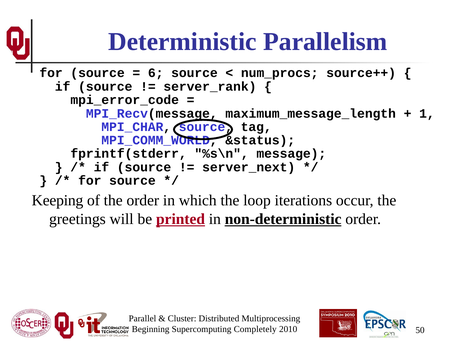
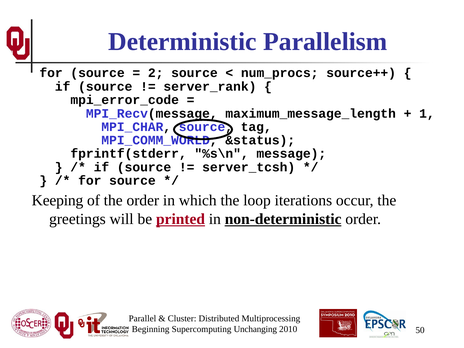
6: 6 -> 2 (156, 73)
server_next: server_next -> server_tcsh (249, 167)
Completely: Completely -> Unchanging (255, 329)
